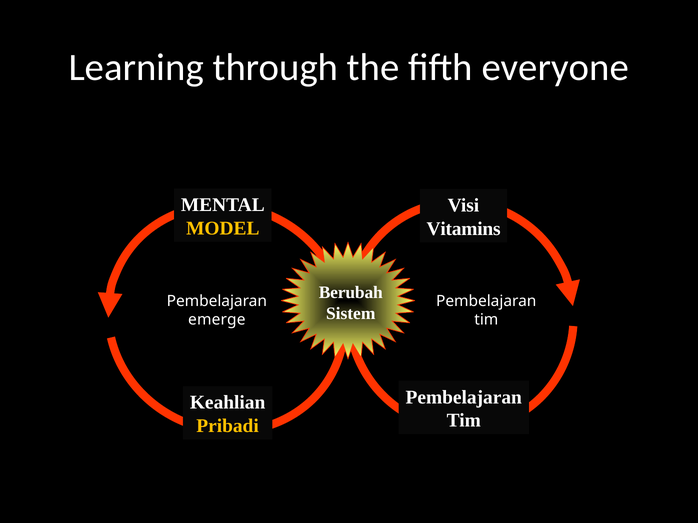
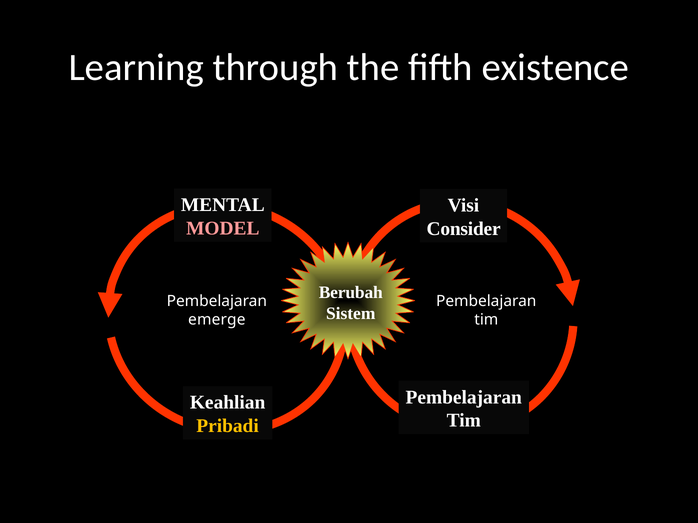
everyone: everyone -> existence (555, 67)
MODEL colour: yellow -> pink (223, 228)
Vitamins: Vitamins -> Consider (464, 229)
